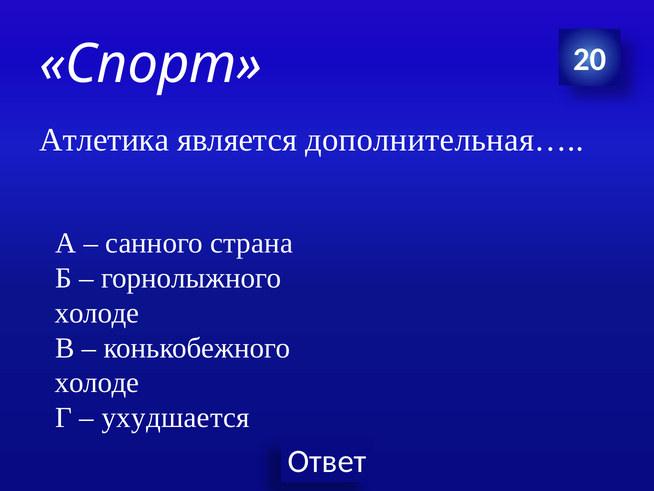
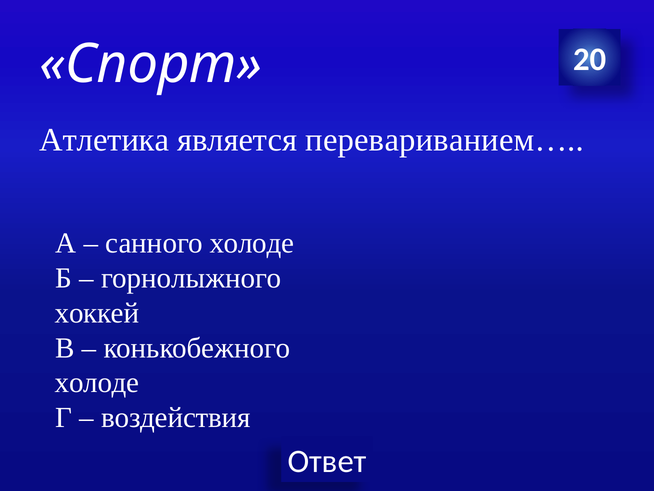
дополнительная…: дополнительная… -> перевариванием… (445, 140)
санного страна: страна -> холоде (252, 243)
холоде: холоде -> хоккей (97, 313)
ухудшается: ухудшается -> воздействия (176, 417)
